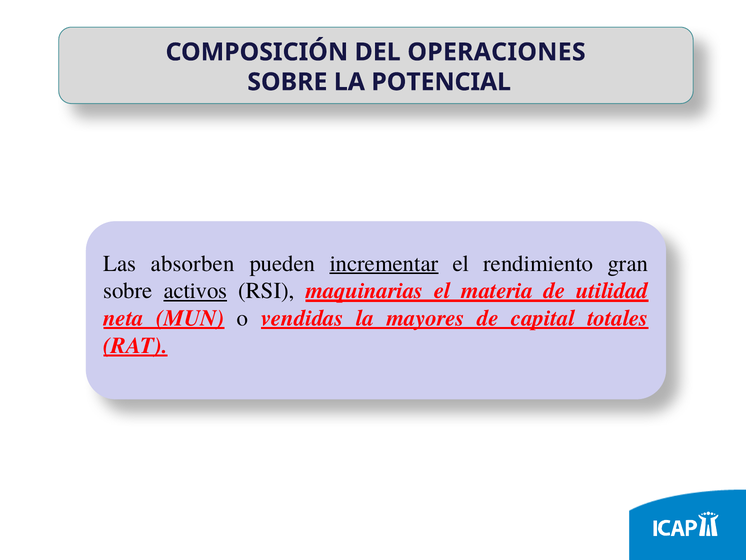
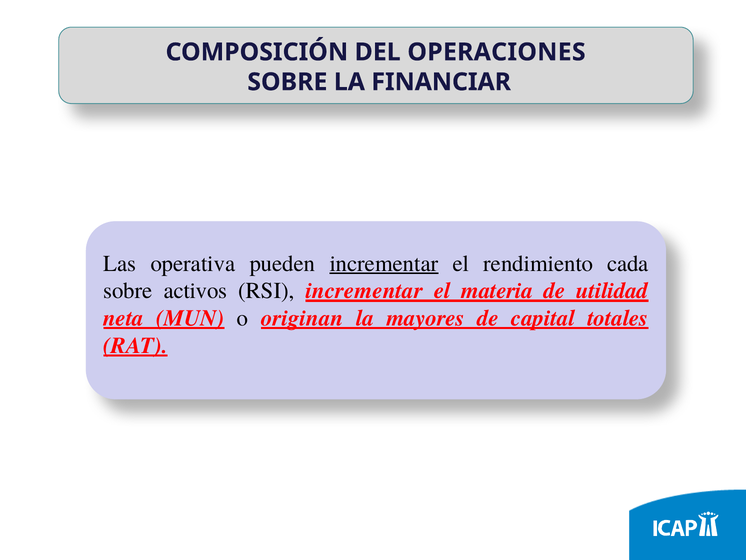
POTENCIAL: POTENCIAL -> FINANCIAR (441, 82)
absorben: absorben -> operativa (193, 263)
gran: gran -> cada (628, 263)
activos underline: present -> none (195, 291)
RSI maquinarias: maquinarias -> incrementar (364, 291)
vendidas: vendidas -> originan (302, 318)
